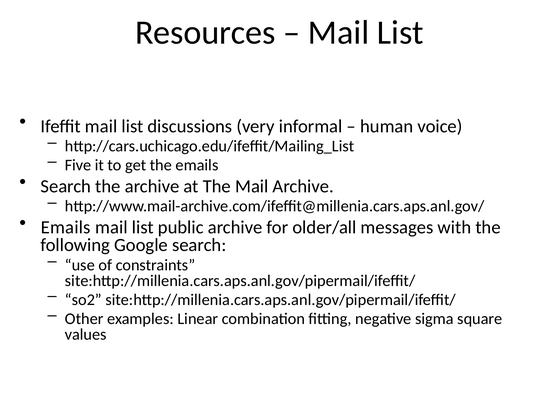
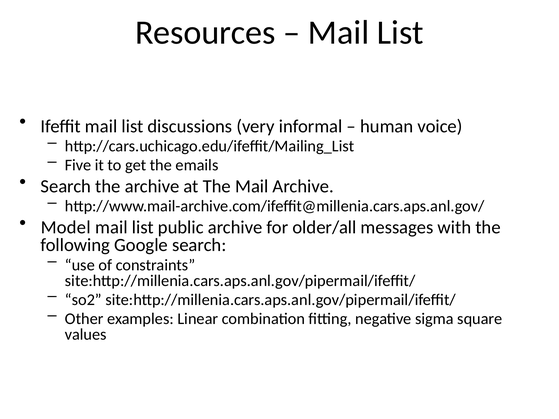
Emails: Emails -> Model (66, 227)
